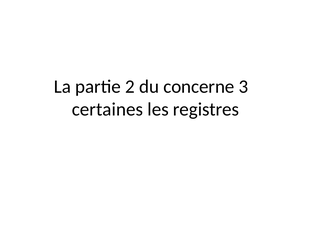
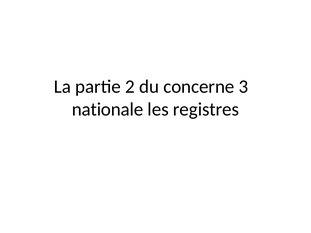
certaines: certaines -> nationale (108, 110)
